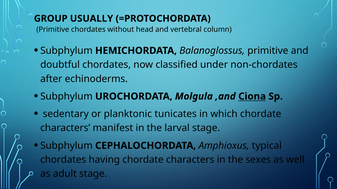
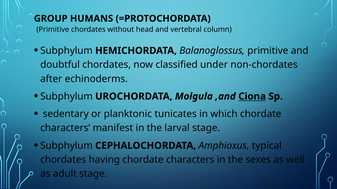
USUALLY: USUALLY -> HUMANS (92, 19)
